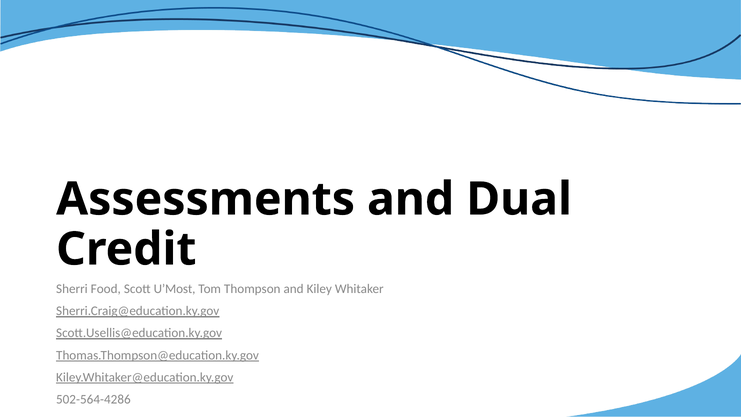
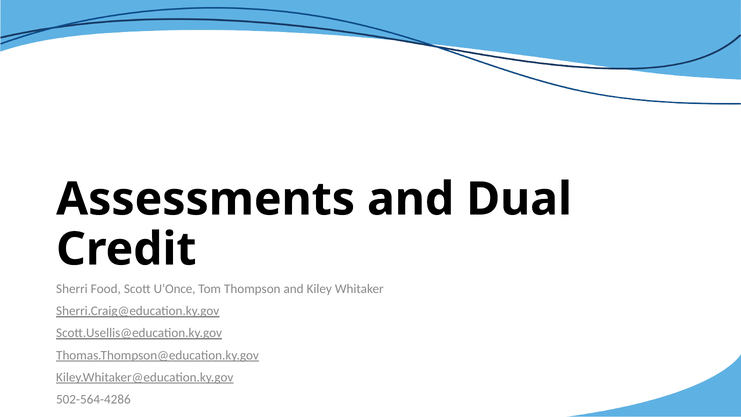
U’Most: U’Most -> U’Once (175, 289)
